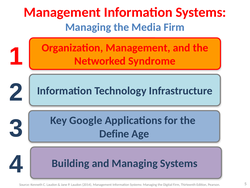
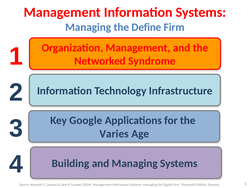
Media: Media -> Define (146, 27)
Define: Define -> Varies (114, 133)
